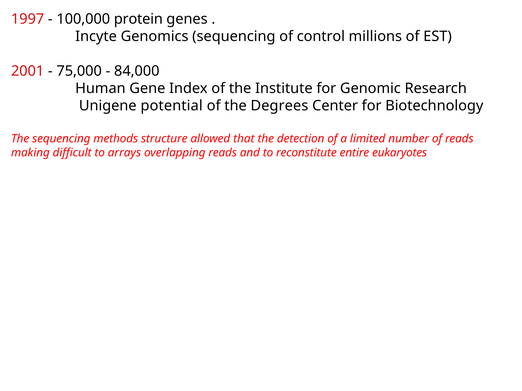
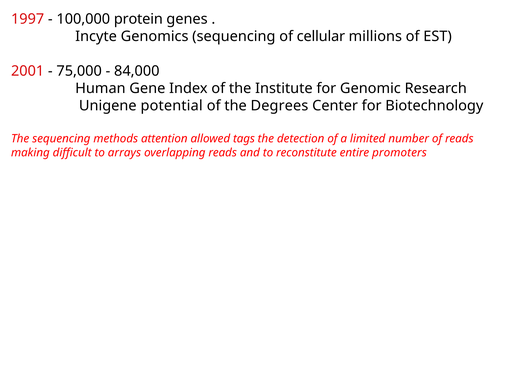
control: control -> cellular (321, 36)
structure: structure -> attention (164, 139)
that: that -> tags (244, 139)
eukaryotes: eukaryotes -> promoters (399, 153)
